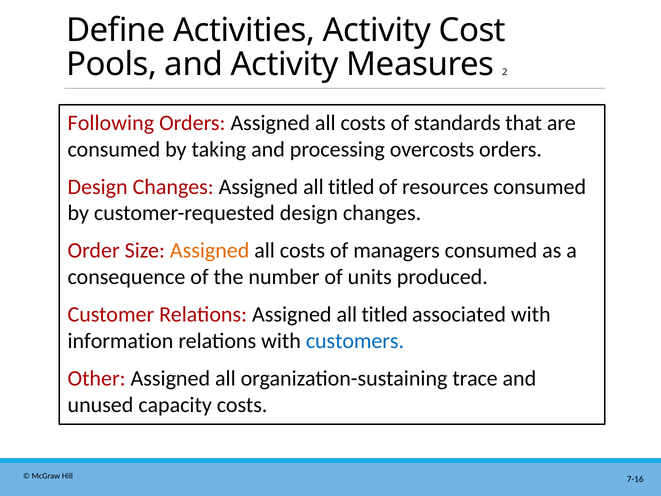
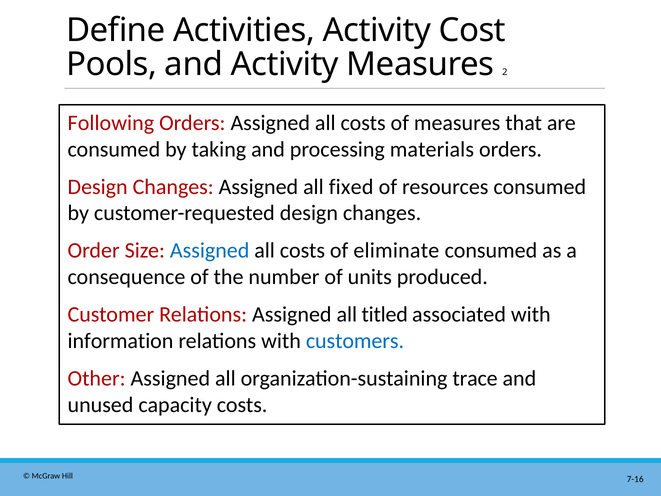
of standards: standards -> measures (457, 123)
overcosts: overcosts -> materials (432, 149)
Changes Assigned all titled: titled -> fixed (351, 187)
Assigned colour: orange -> blue (210, 251)
managers: managers -> eliminate (396, 251)
